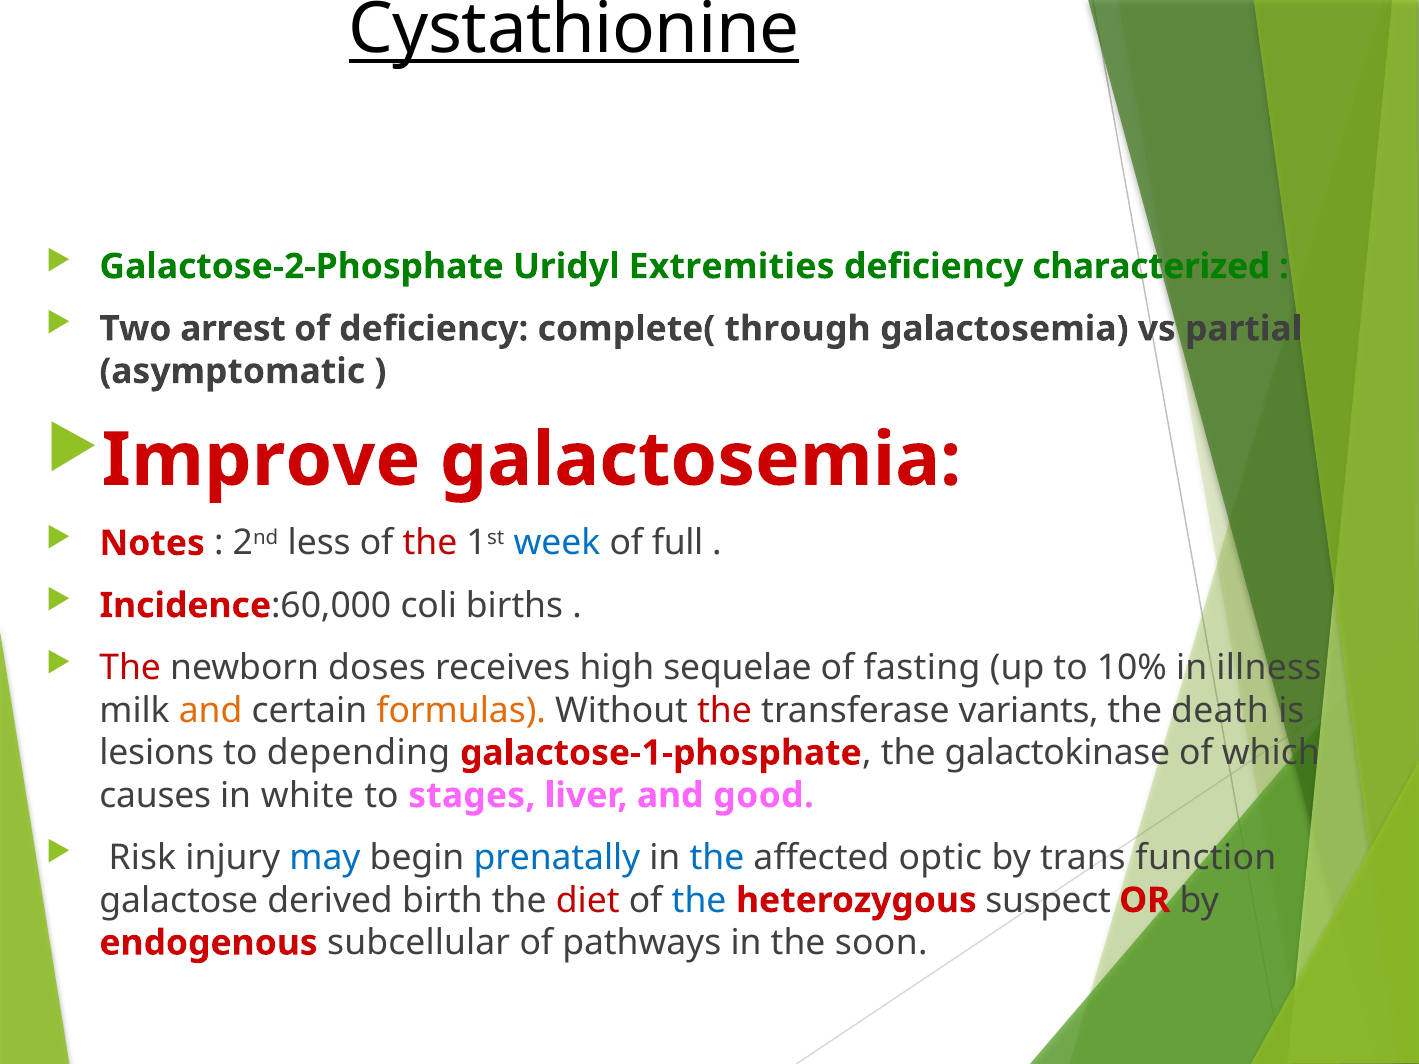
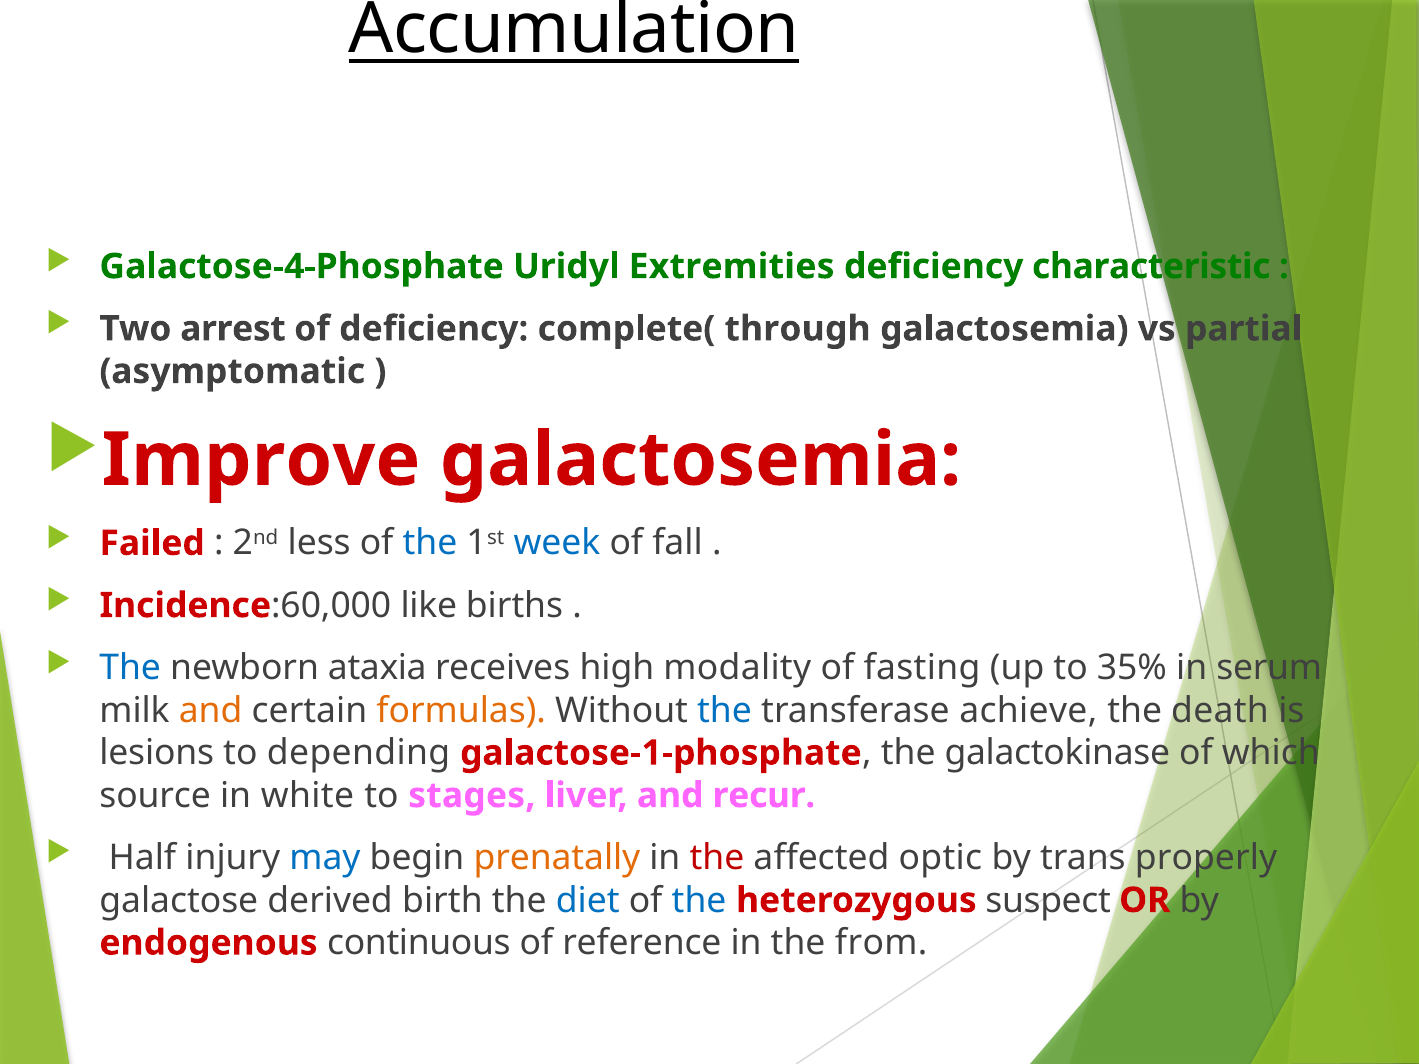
Cystathionine: Cystathionine -> Accumulation (574, 29)
Galactose-2-Phosphate: Galactose-2-Phosphate -> Galactose-4-Phosphate (302, 267)
characterized: characterized -> characteristic (1151, 267)
Notes: Notes -> Failed (152, 543)
the colour: red -> blue (430, 543)
full: full -> fall (677, 543)
coli: coli -> like (429, 606)
The colour: red -> blue (130, 668)
doses: doses -> ataxia (377, 668)
sequelae: sequelae -> modality (737, 668)
10%: 10% -> 35% (1132, 668)
illness: illness -> serum (1269, 668)
the colour: red -> blue (725, 711)
variants: variants -> achieve (1028, 711)
causes: causes -> source (155, 796)
good: good -> recur (764, 796)
Risk: Risk -> Half (142, 858)
prenatally colour: blue -> orange (557, 858)
the colour: blue -> red (717, 858)
function: function -> properly (1206, 858)
diet colour: red -> blue (588, 901)
subcellular: subcellular -> continuous (419, 943)
pathways: pathways -> reference (642, 943)
soon: soon -> from (881, 943)
